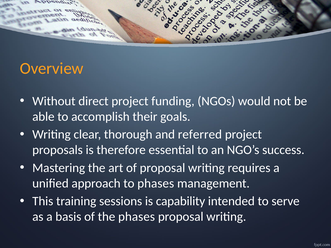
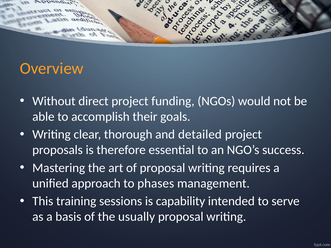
referred: referred -> detailed (200, 135)
the phases: phases -> usually (137, 217)
